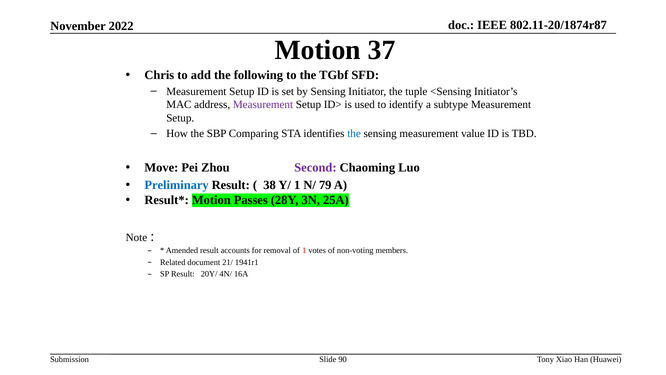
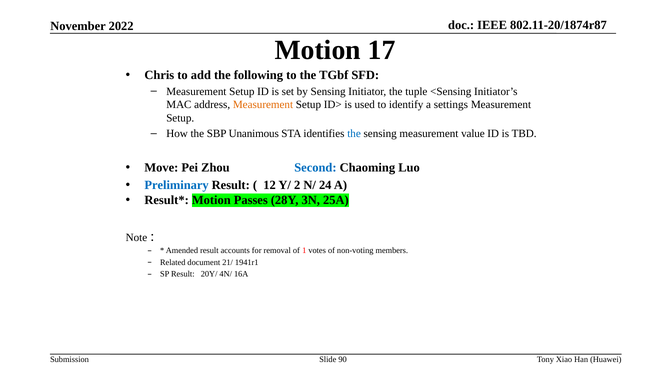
37: 37 -> 17 (382, 50)
Measurement colour: purple -> orange (263, 105)
subtype: subtype -> settings (451, 105)
Comparing: Comparing -> Unanimous (254, 133)
Second colour: purple -> blue (315, 168)
38: 38 -> 12 (270, 185)
Y/ 1: 1 -> 2 (297, 185)
79: 79 -> 24 (325, 185)
